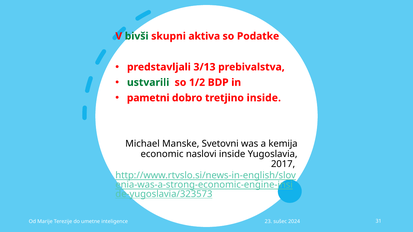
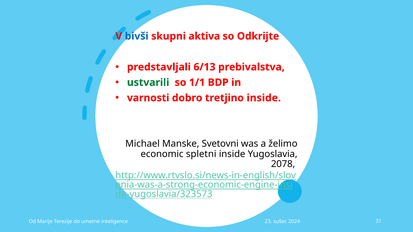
bivši colour: green -> blue (137, 36)
Podatke: Podatke -> Odkrijte (258, 36)
3/13: 3/13 -> 6/13 (205, 67)
1/2: 1/2 -> 1/1 (197, 83)
pametni: pametni -> varnosti (148, 98)
kemija: kemija -> želimo (283, 144)
naslovi: naslovi -> spletni (201, 154)
2017: 2017 -> 2078 (283, 164)
